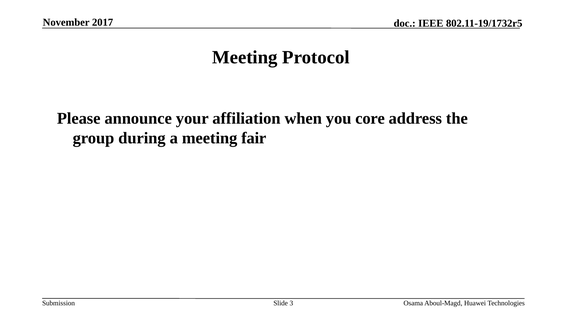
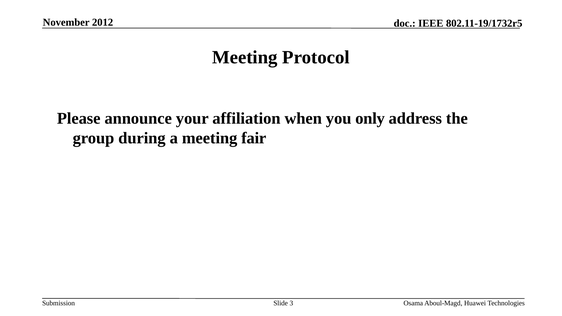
2017: 2017 -> 2012 (103, 22)
core: core -> only (370, 118)
